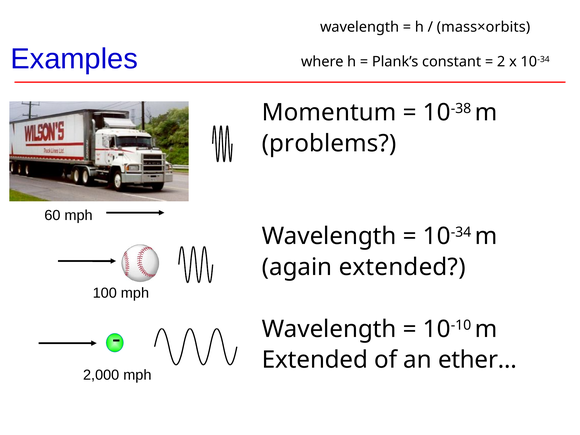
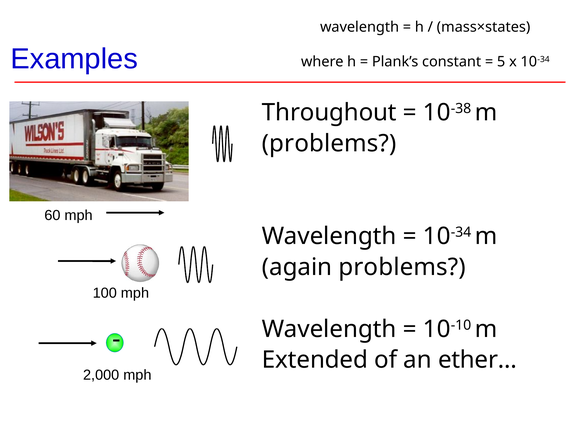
mass×orbits: mass×orbits -> mass×states (484, 27)
2: 2 -> 5 (501, 62)
Momentum: Momentum -> Throughout (329, 112)
again extended: extended -> problems (402, 267)
